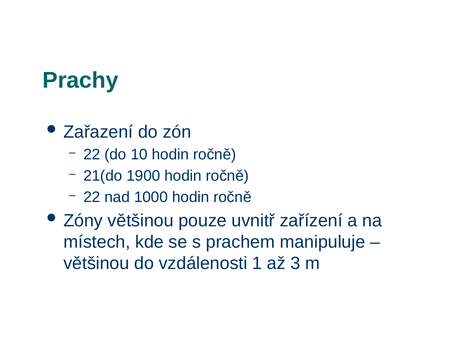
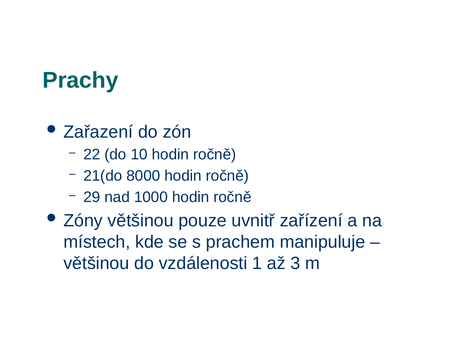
1900: 1900 -> 8000 (143, 176)
22: 22 -> 29 (92, 197)
